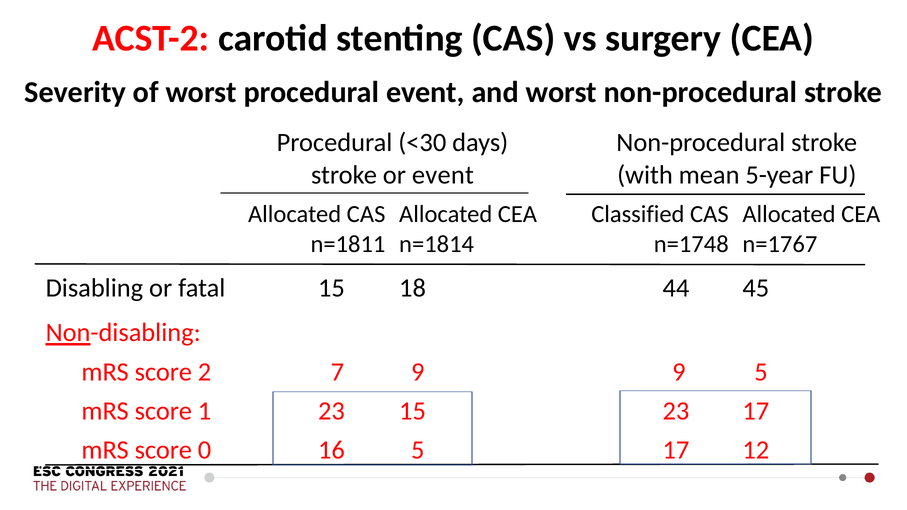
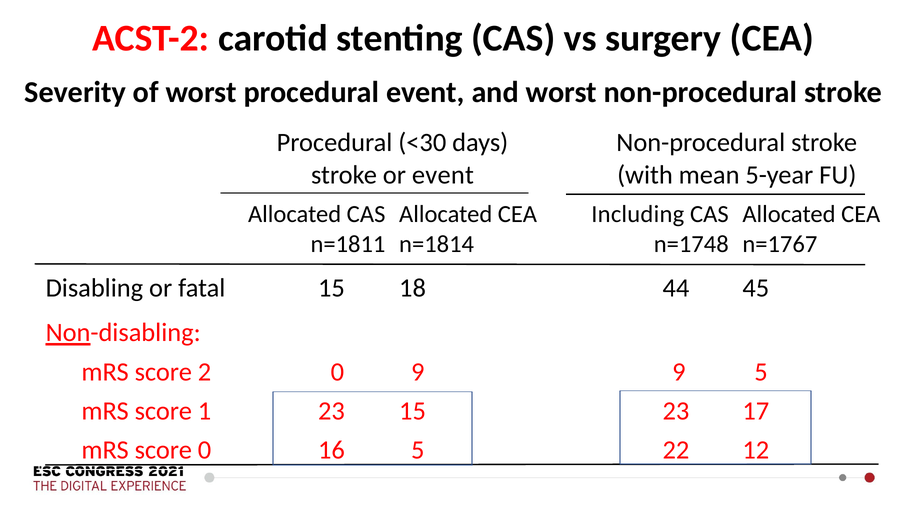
Classified: Classified -> Including (638, 214)
2 7: 7 -> 0 (337, 372)
5 17: 17 -> 22 (676, 450)
